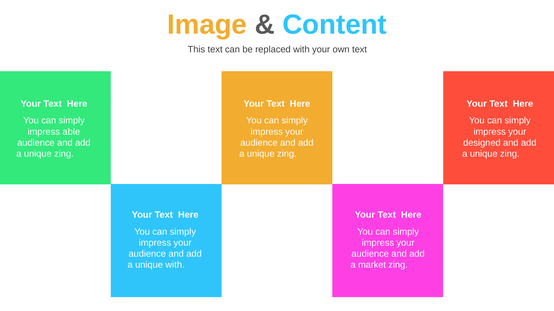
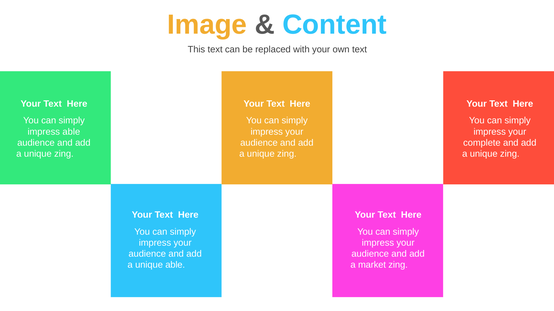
designed: designed -> complete (482, 143)
unique with: with -> able (175, 265)
